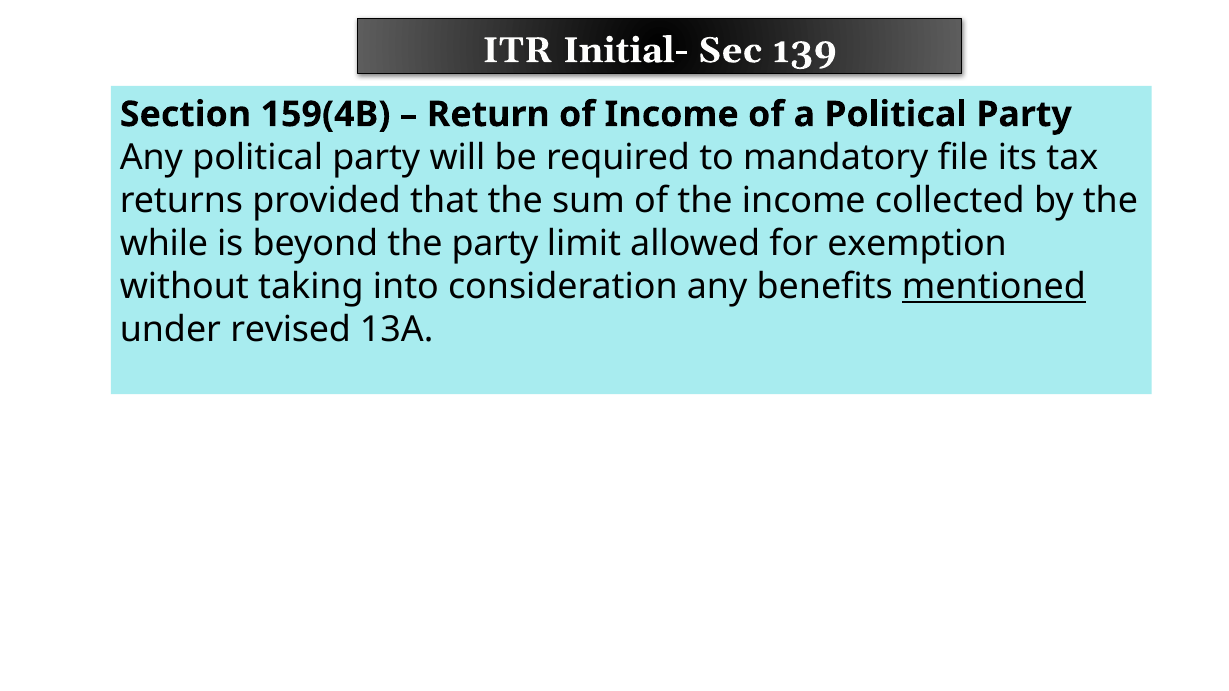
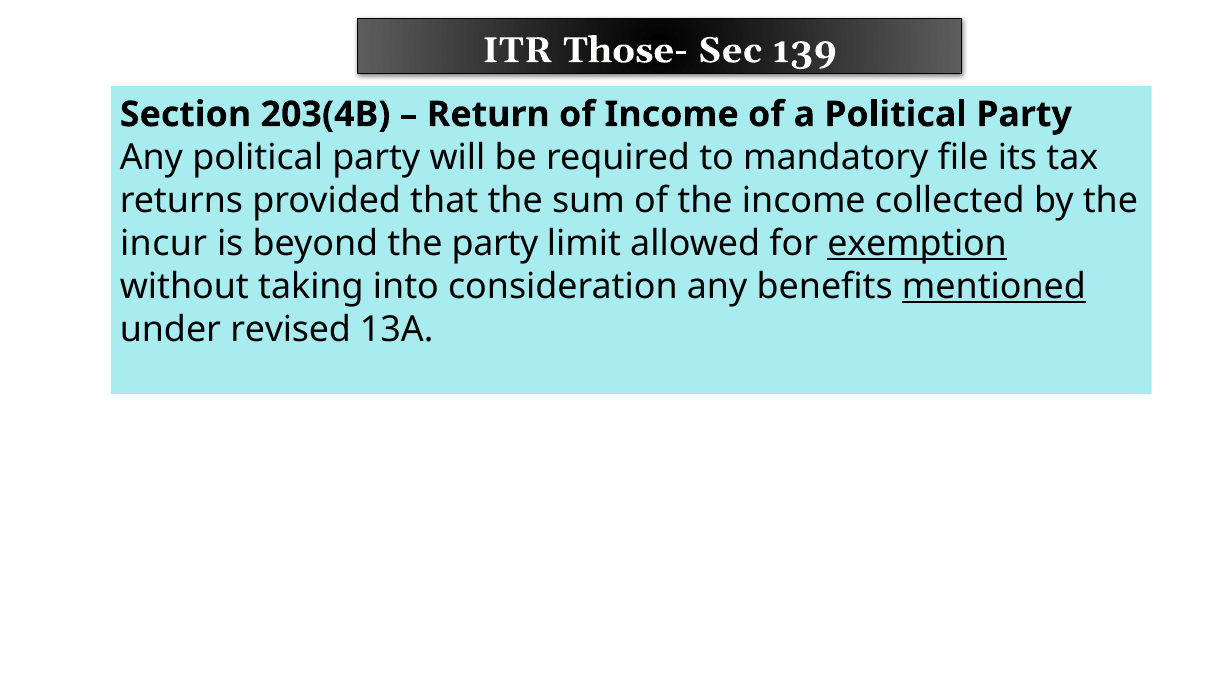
Initial-: Initial- -> Those- (625, 50)
159(4B: 159(4B -> 203(4B (325, 114)
while: while -> incur (164, 244)
exemption underline: none -> present (917, 244)
